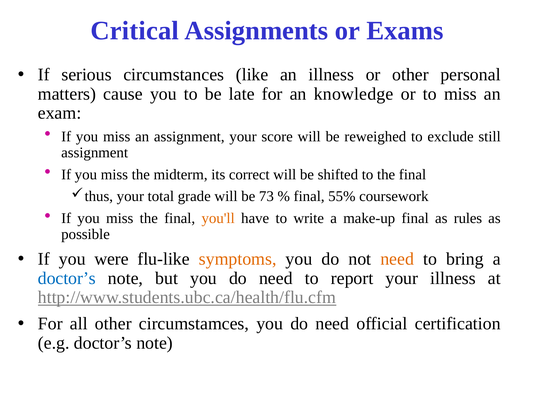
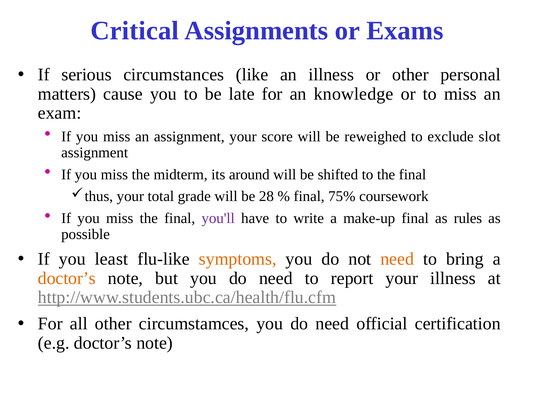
still: still -> slot (490, 137)
correct: correct -> around (249, 175)
73: 73 -> 28 (266, 197)
55%: 55% -> 75% (342, 197)
you'll colour: orange -> purple (218, 219)
were: were -> least (111, 259)
doctor’s colour: blue -> orange (67, 279)
